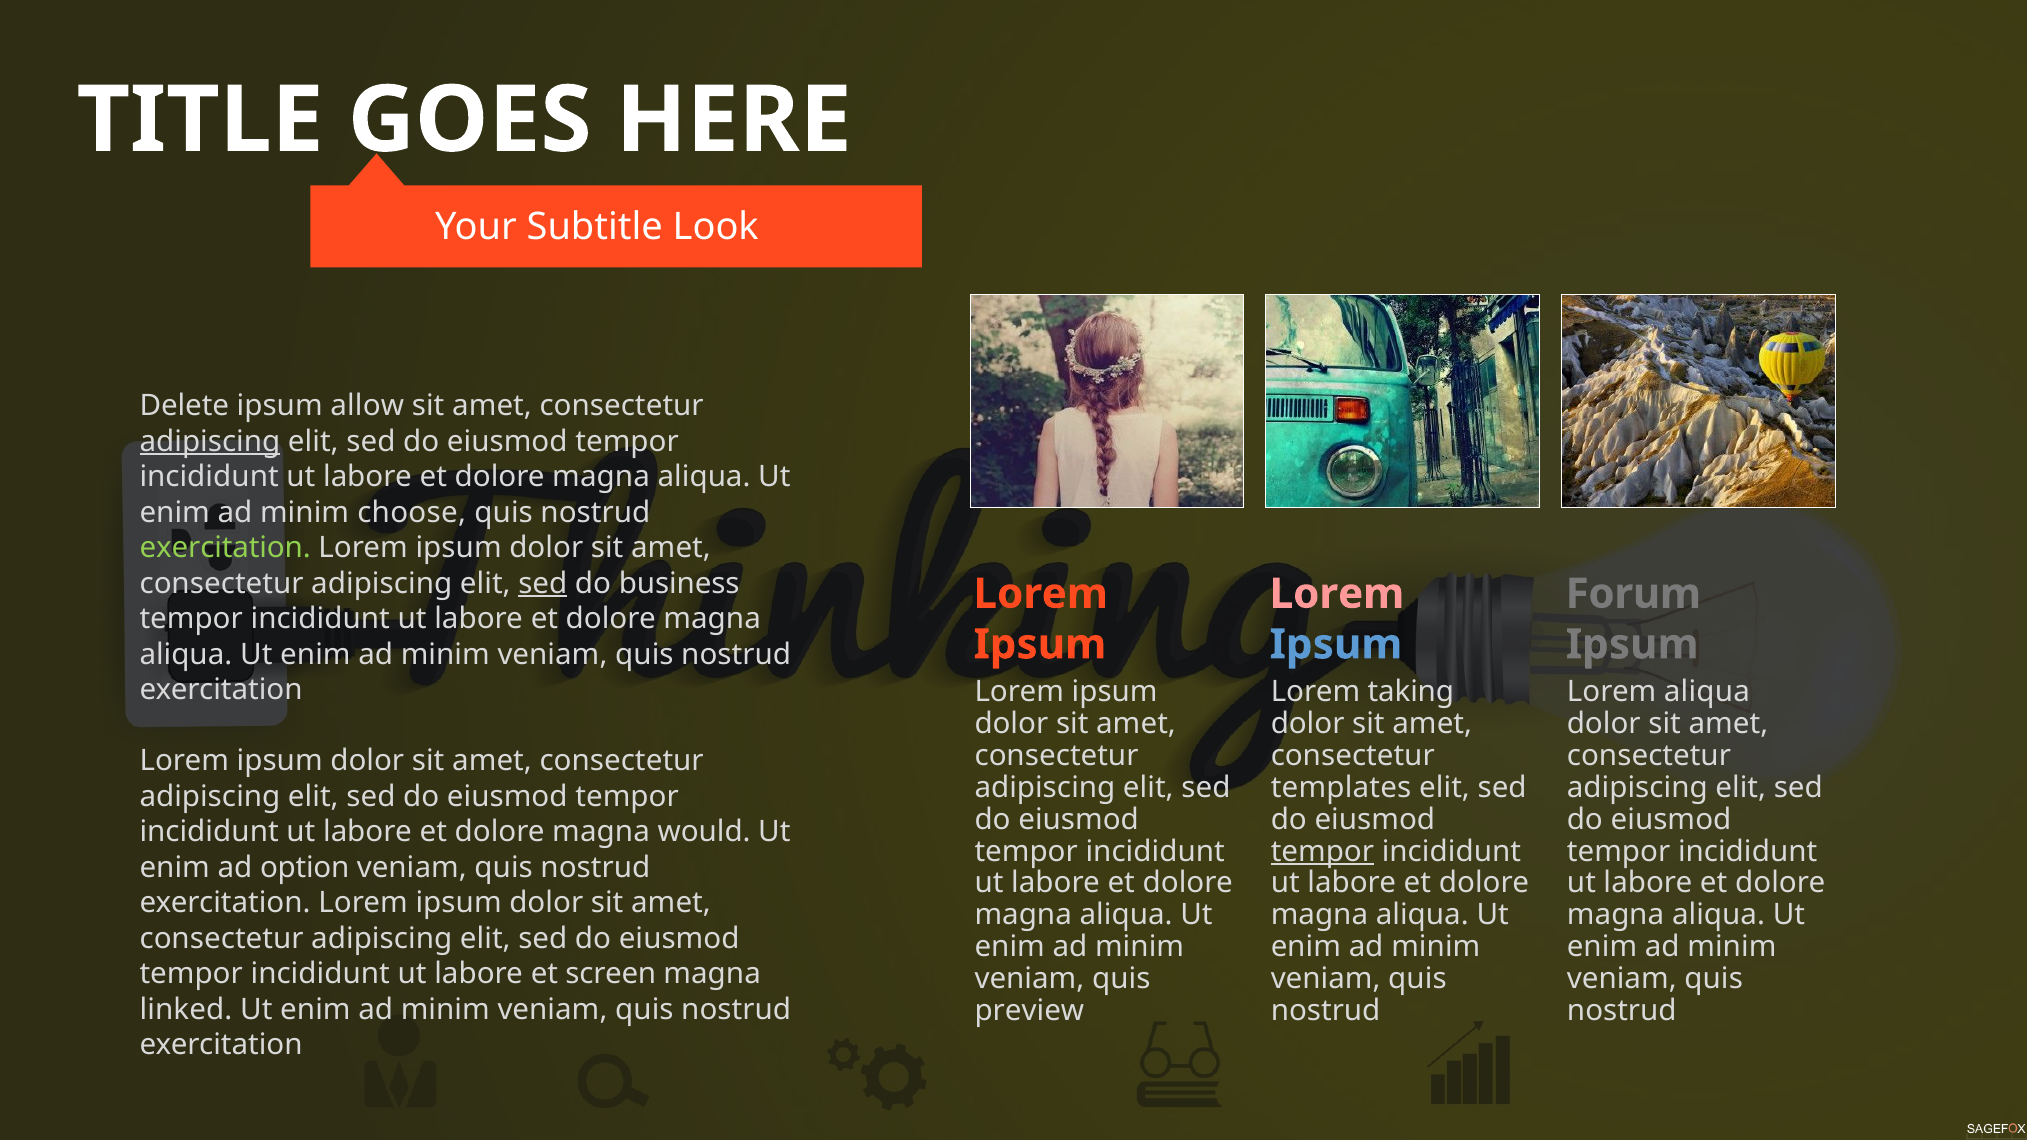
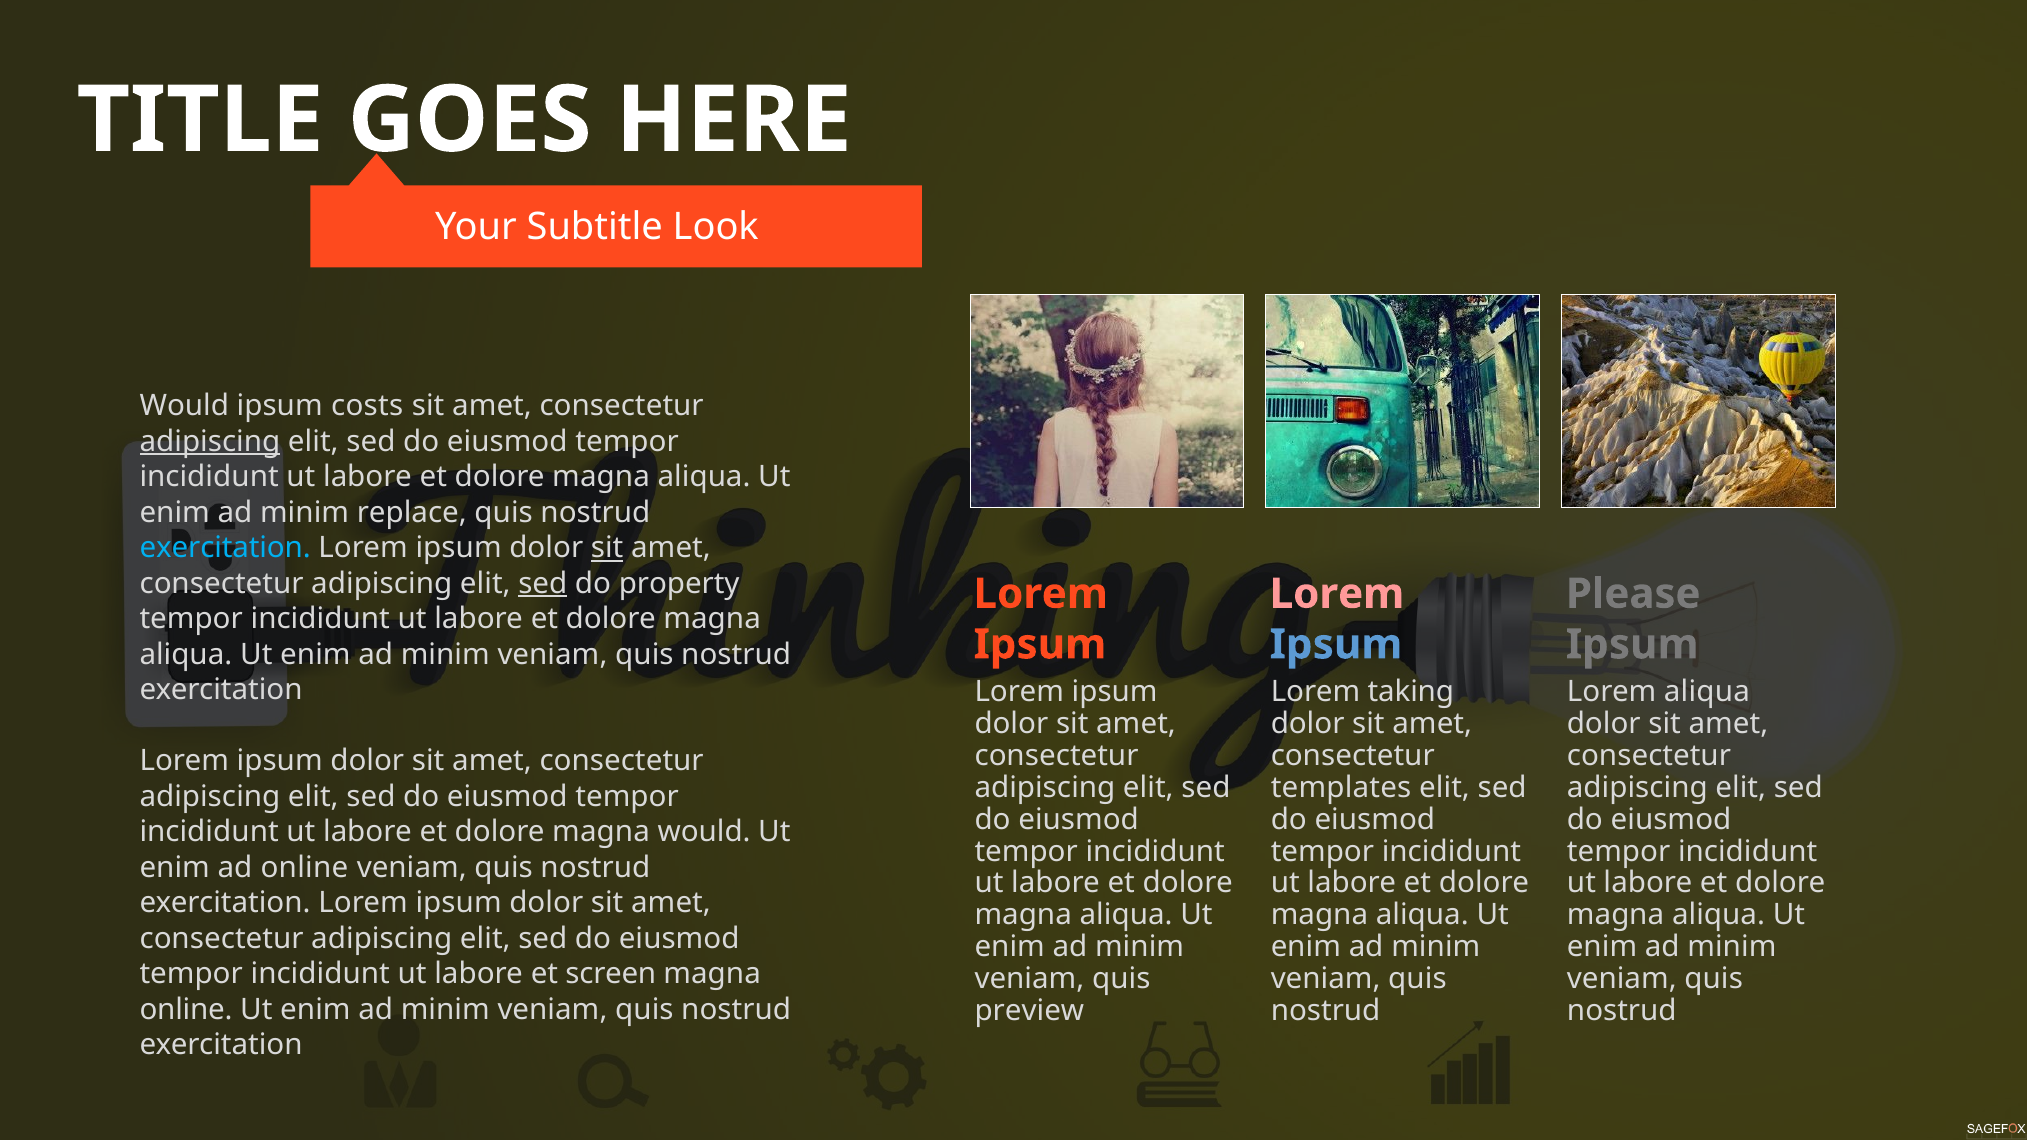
Delete: Delete -> Would (184, 406)
allow: allow -> costs (367, 406)
choose: choose -> replace (412, 513)
exercitation colour: light green -> light blue (225, 548)
sit underline: none -> present (607, 548)
business: business -> property (679, 584)
Forum: Forum -> Please (1633, 594)
tempor underline: present -> none (1322, 851)
ad option: option -> online (304, 868)
linked: linked -> online (186, 1010)
